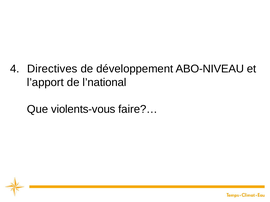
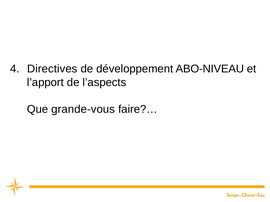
l’national: l’national -> l’aspects (104, 83)
violents-vous: violents-vous -> grande-vous (83, 110)
